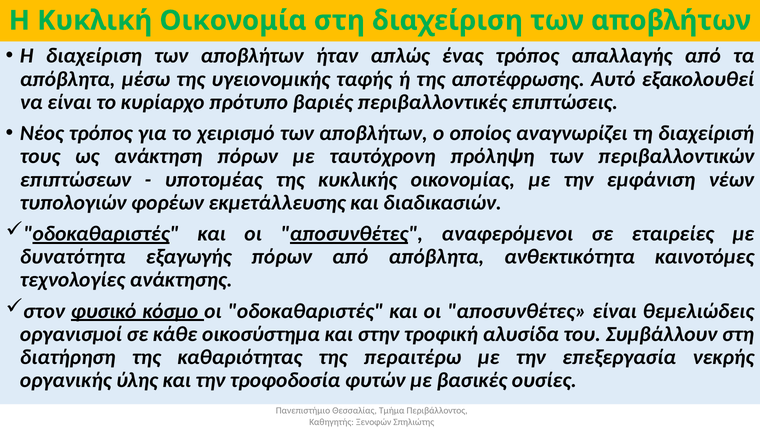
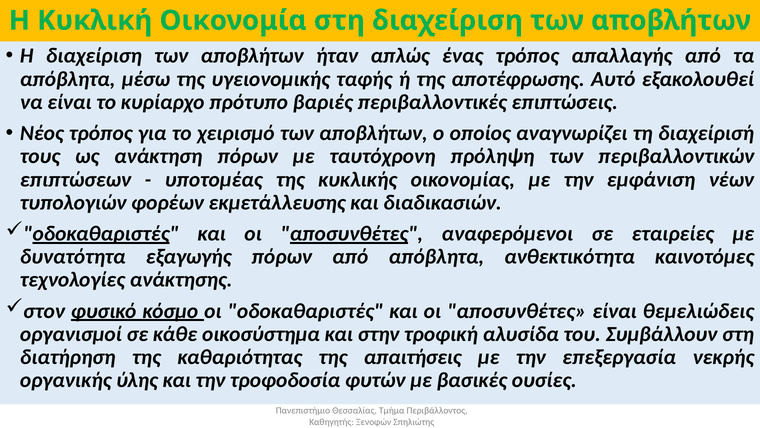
περαιτέρω: περαιτέρω -> απαιτήσεις (413, 357)
